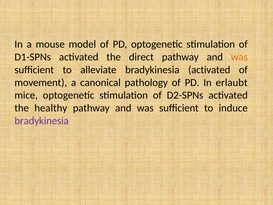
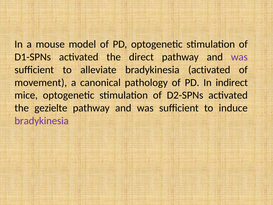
was colour: orange -> purple (239, 57)
erlaubt: erlaubt -> indirect (232, 82)
healthy: healthy -> gezielte (51, 108)
